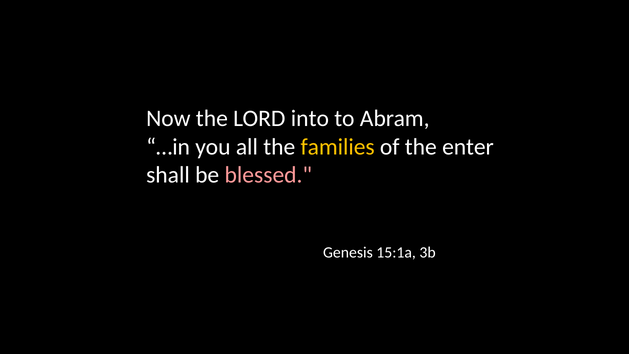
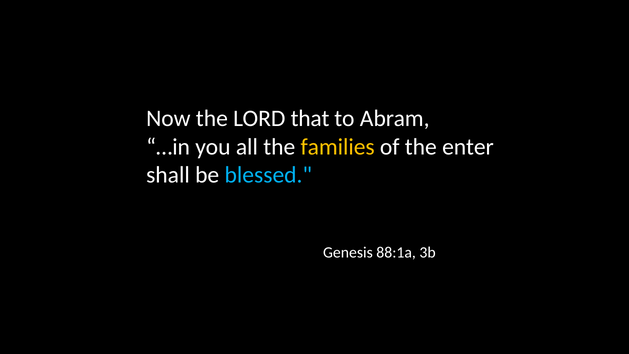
into: into -> that (310, 118)
blessed colour: pink -> light blue (268, 175)
15:1a: 15:1a -> 88:1a (396, 253)
